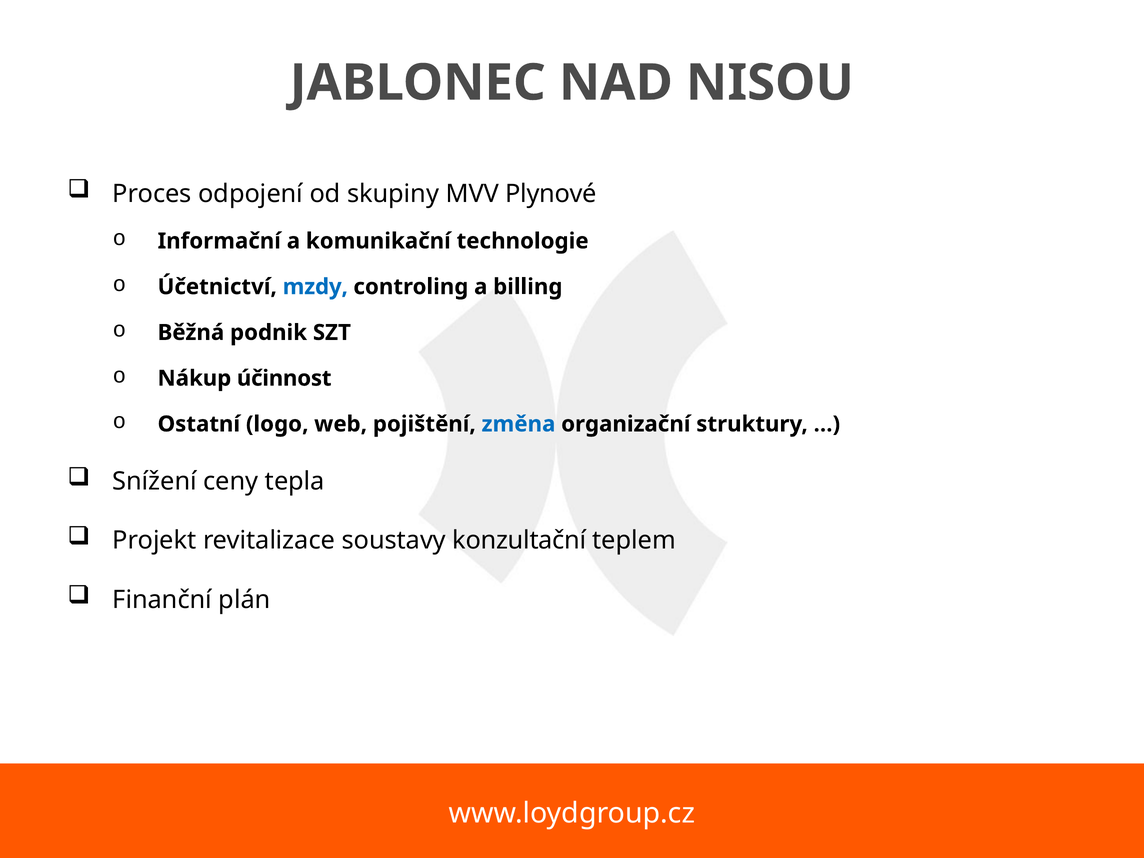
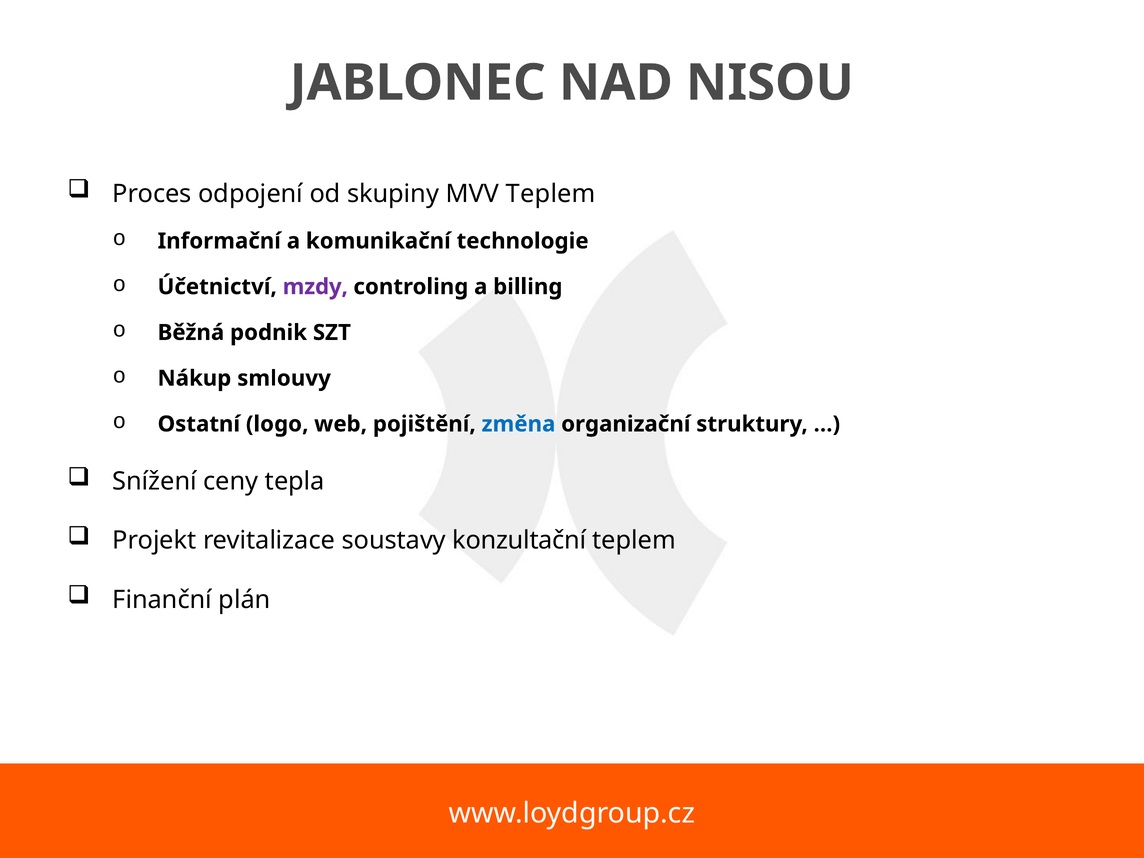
MVV Plynové: Plynové -> Teplem (551, 194)
mzdy colour: blue -> purple (315, 287)
účinnost: účinnost -> smlouvy (284, 378)
